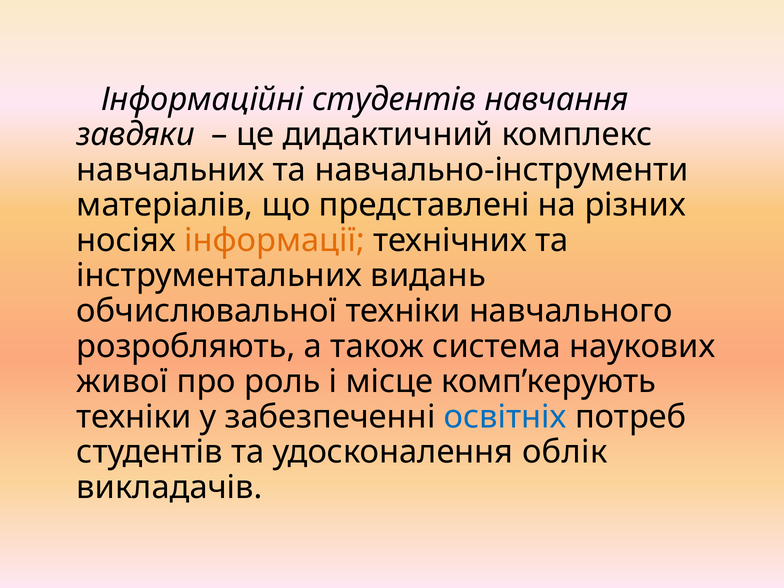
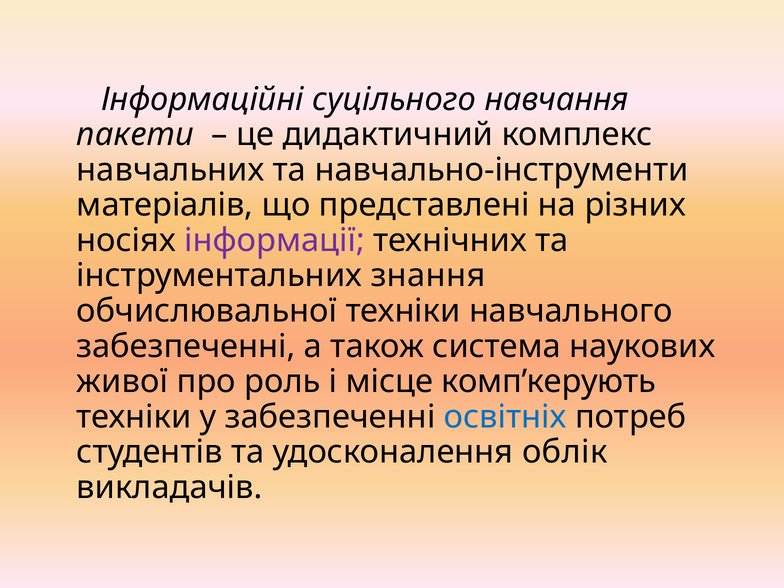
Інформаційні студентів: студентів -> суцільного (394, 99)
завдяки: завдяки -> пакети (135, 135)
інформації colour: orange -> purple (275, 240)
видань: видань -> знання (428, 276)
розробляють: розробляють -> забезпеченні (186, 346)
